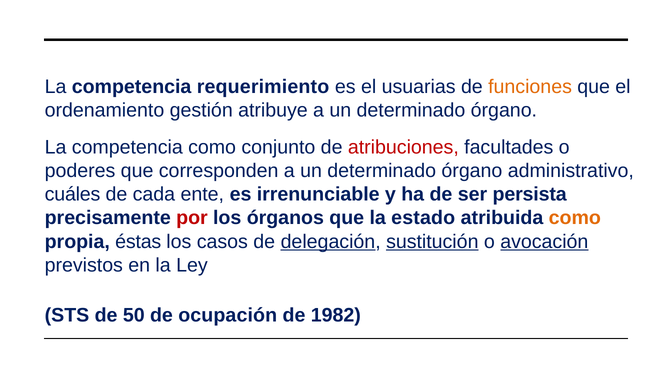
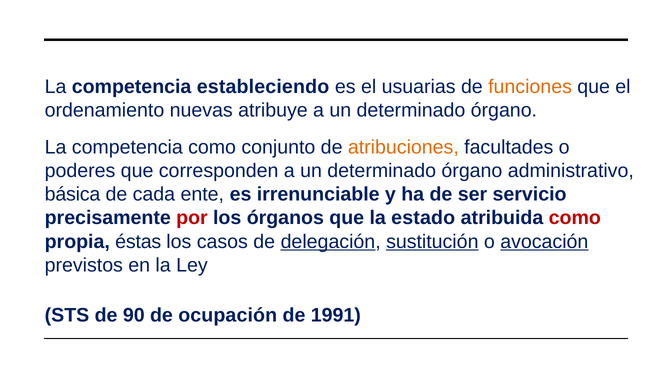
requerimiento: requerimiento -> estableciendo (263, 87)
gestión: gestión -> nuevas (201, 110)
atribuciones colour: red -> orange (403, 147)
cuáles: cuáles -> básica (73, 194)
persista: persista -> servicio (530, 194)
como colour: orange -> red (575, 218)
50: 50 -> 90 (134, 315)
1982: 1982 -> 1991 (336, 315)
